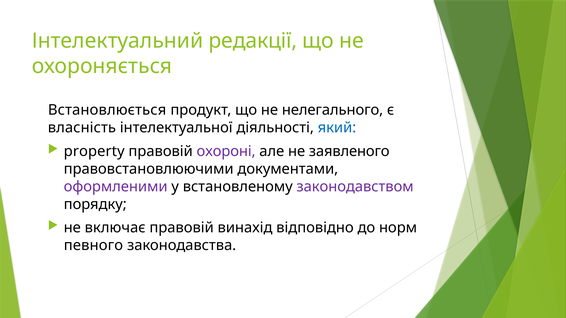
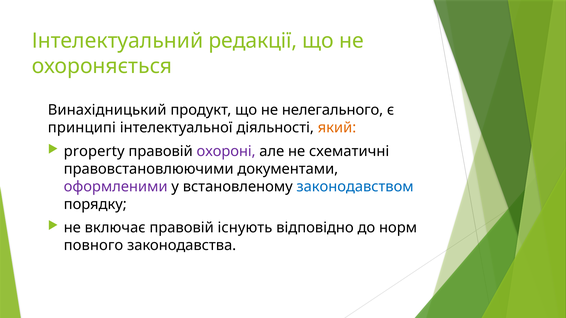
Встановлюється: Встановлюється -> Винахідницький (107, 110)
власність: власність -> принципі (82, 128)
який colour: blue -> orange (337, 128)
заявленого: заявленого -> схематичні (349, 151)
законодавством colour: purple -> blue (355, 187)
винахід: винахід -> існують (245, 228)
певного: певного -> повного (93, 246)
